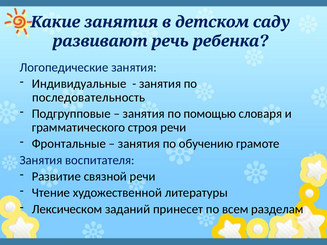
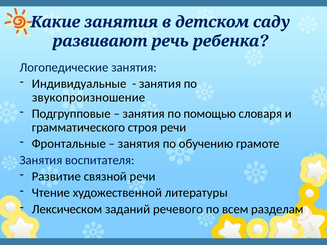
последовательность: последовательность -> звукопроизношение (89, 97)
принесет: принесет -> речевого (178, 209)
